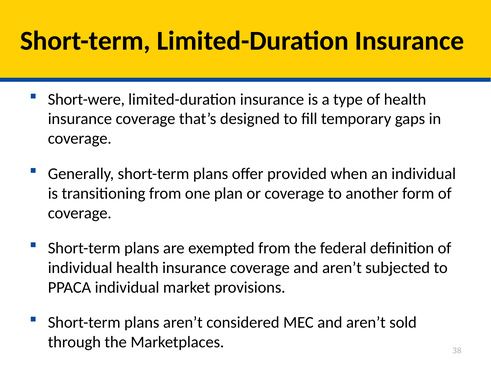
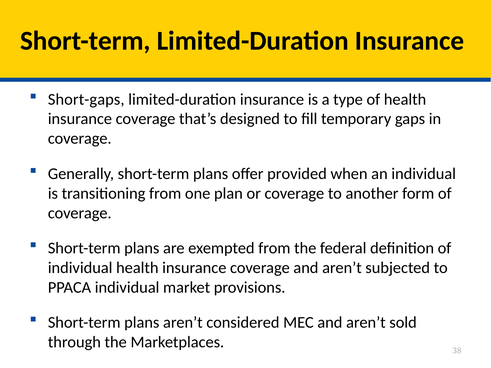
Short-were: Short-were -> Short-gaps (86, 99)
